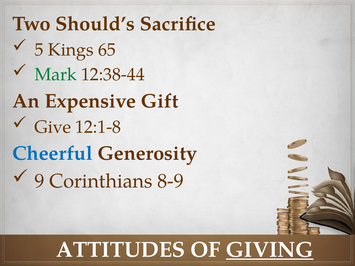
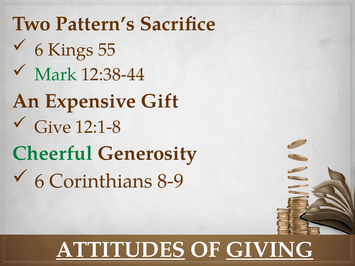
Should’s: Should’s -> Pattern’s (95, 24)
5: 5 -> 6 (39, 50)
65: 65 -> 55 (107, 50)
Cheerful colour: blue -> green (53, 154)
9: 9 -> 6 (40, 181)
ATTITUDES underline: none -> present (121, 250)
